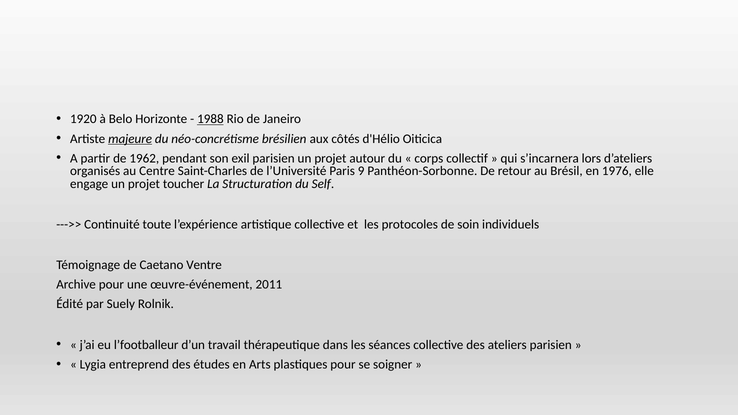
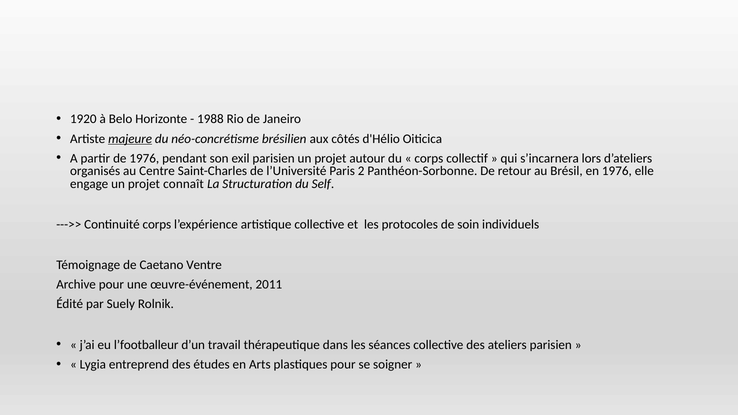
1988 underline: present -> none (210, 119)
de 1962: 1962 -> 1976 (144, 158)
9: 9 -> 2 (361, 171)
toucher: toucher -> connaît (183, 184)
Continuité toute: toute -> corps (157, 224)
